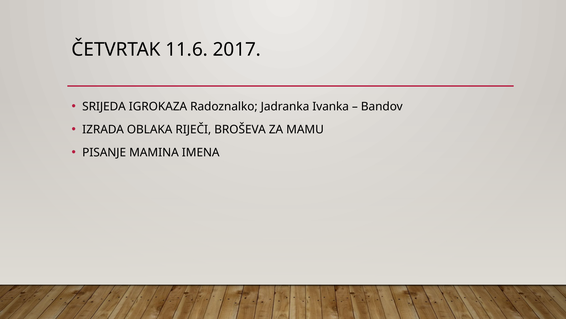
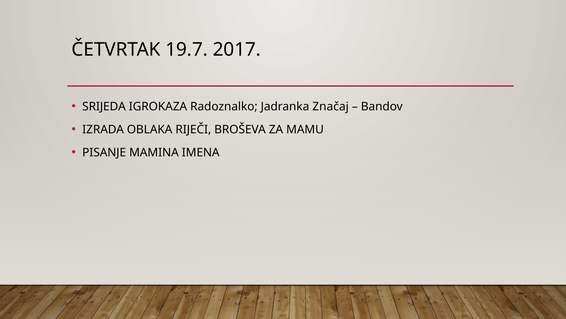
11.6: 11.6 -> 19.7 (187, 50)
Ivanka: Ivanka -> Značaj (331, 106)
